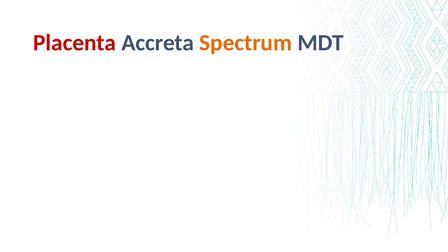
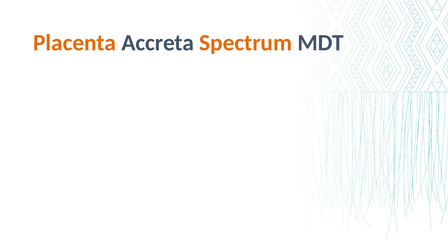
Placenta colour: red -> orange (75, 43)
